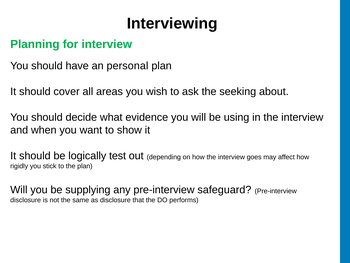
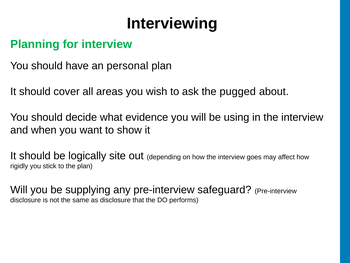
seeking: seeking -> pugged (238, 91)
test: test -> site (118, 156)
